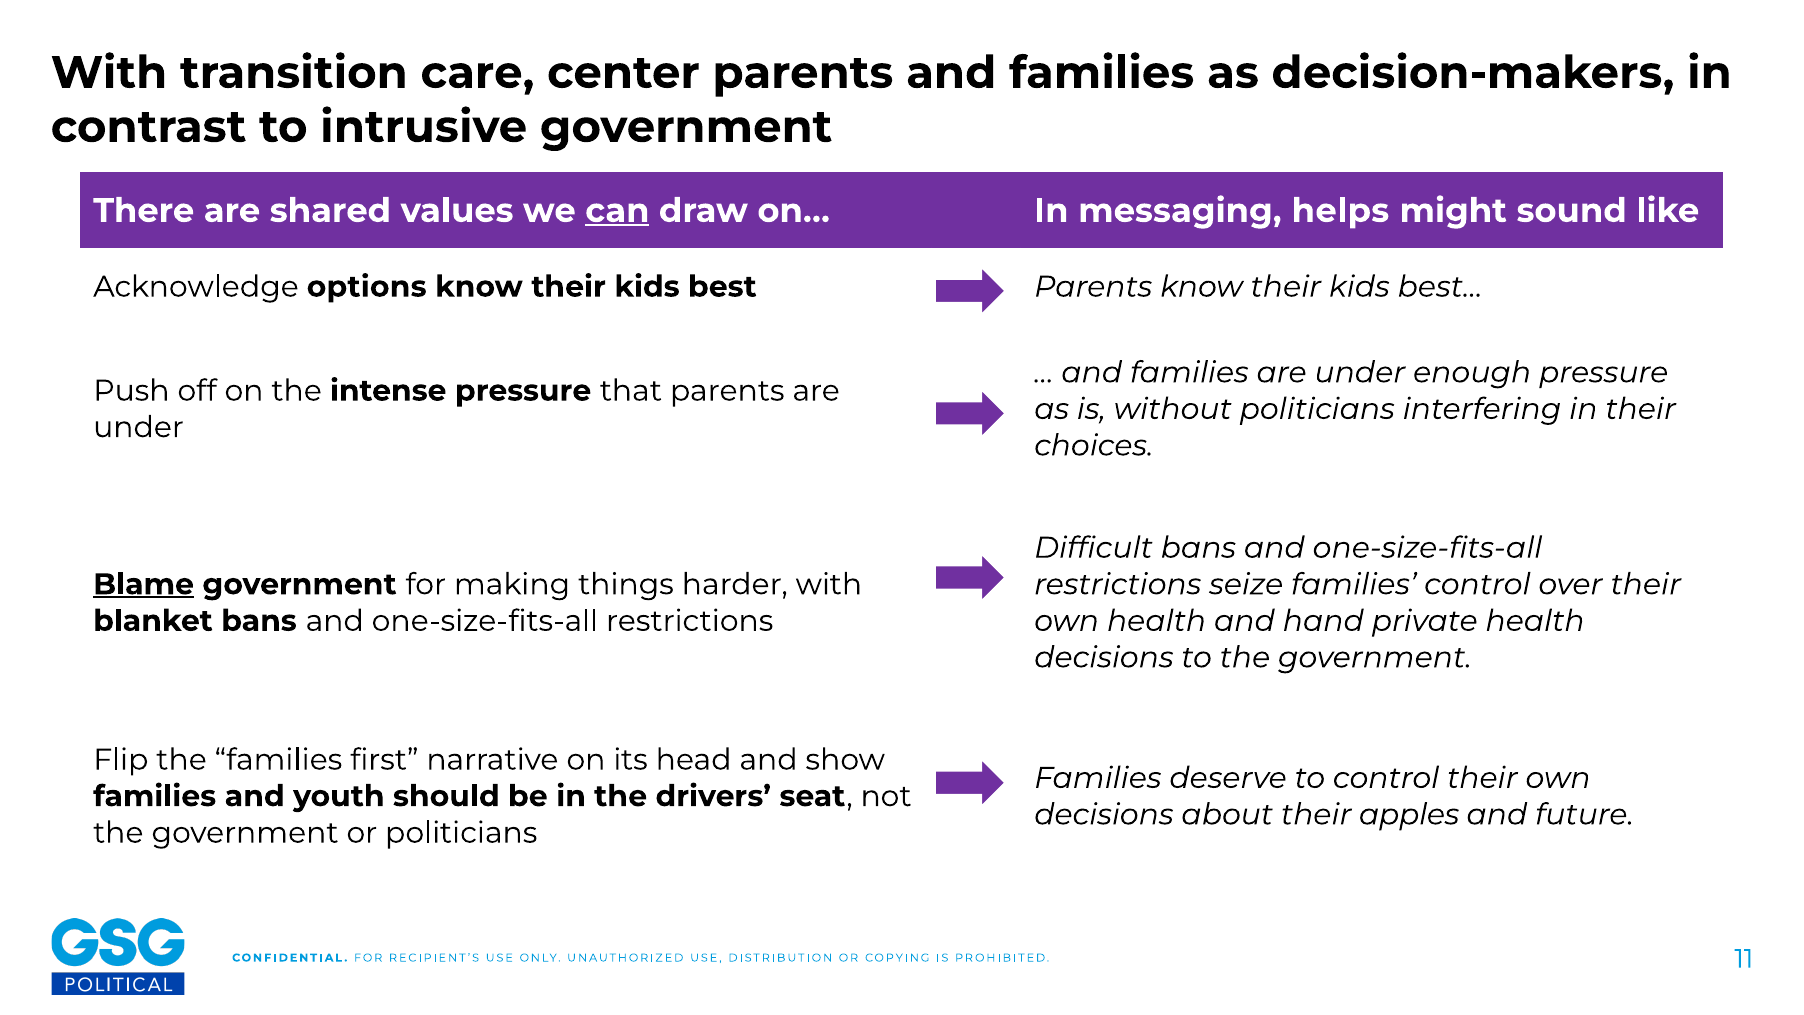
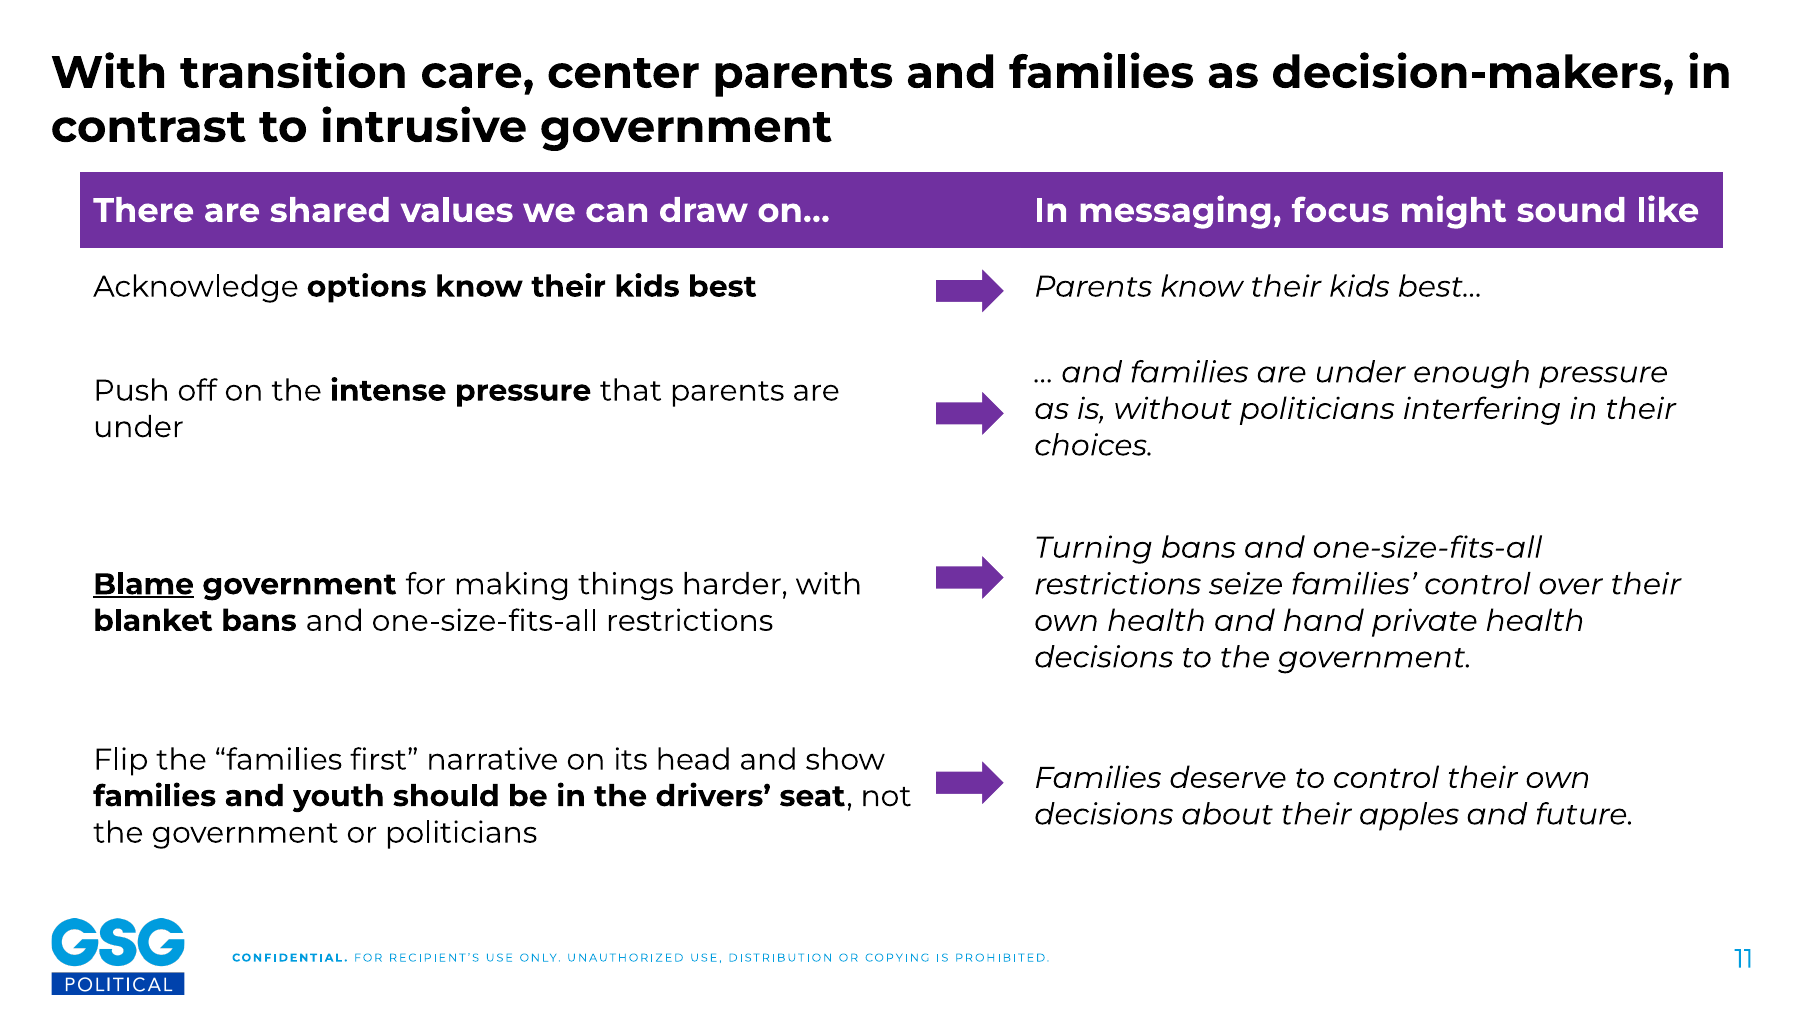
can underline: present -> none (617, 211)
helps: helps -> focus (1340, 211)
Difficult: Difficult -> Turning (1093, 548)
